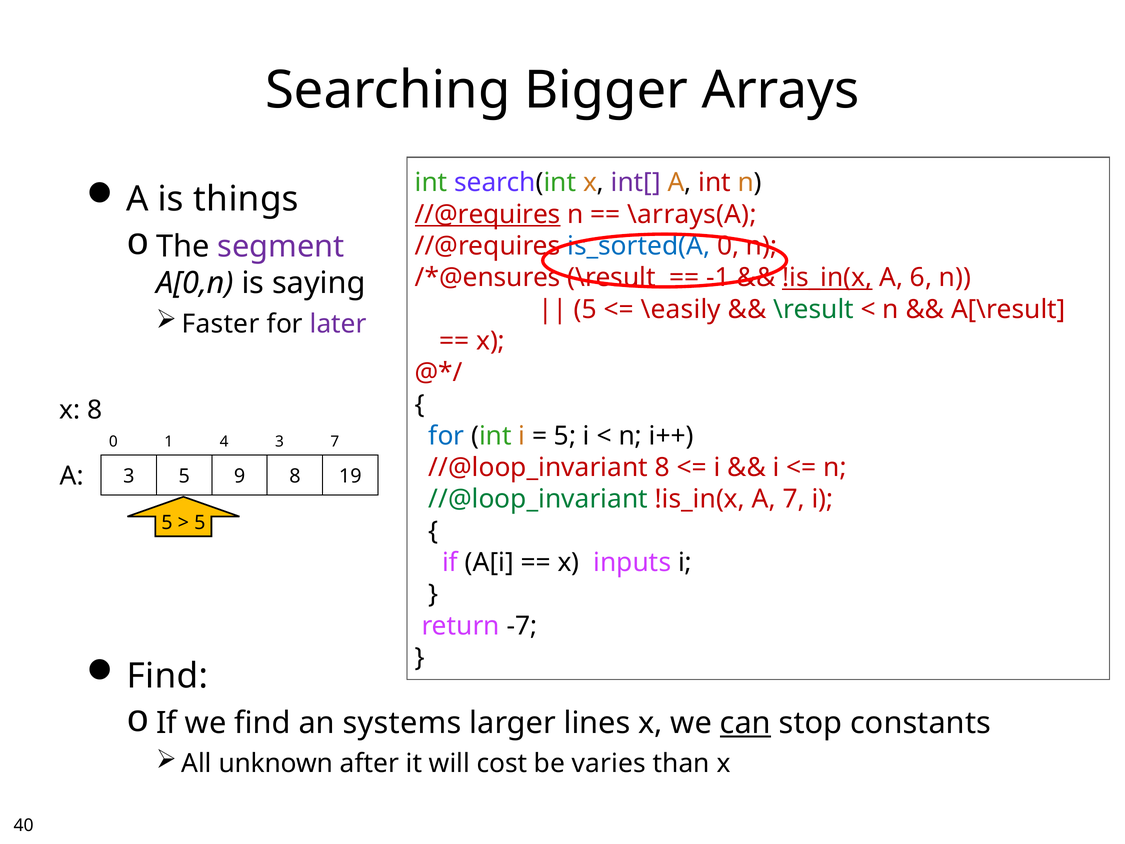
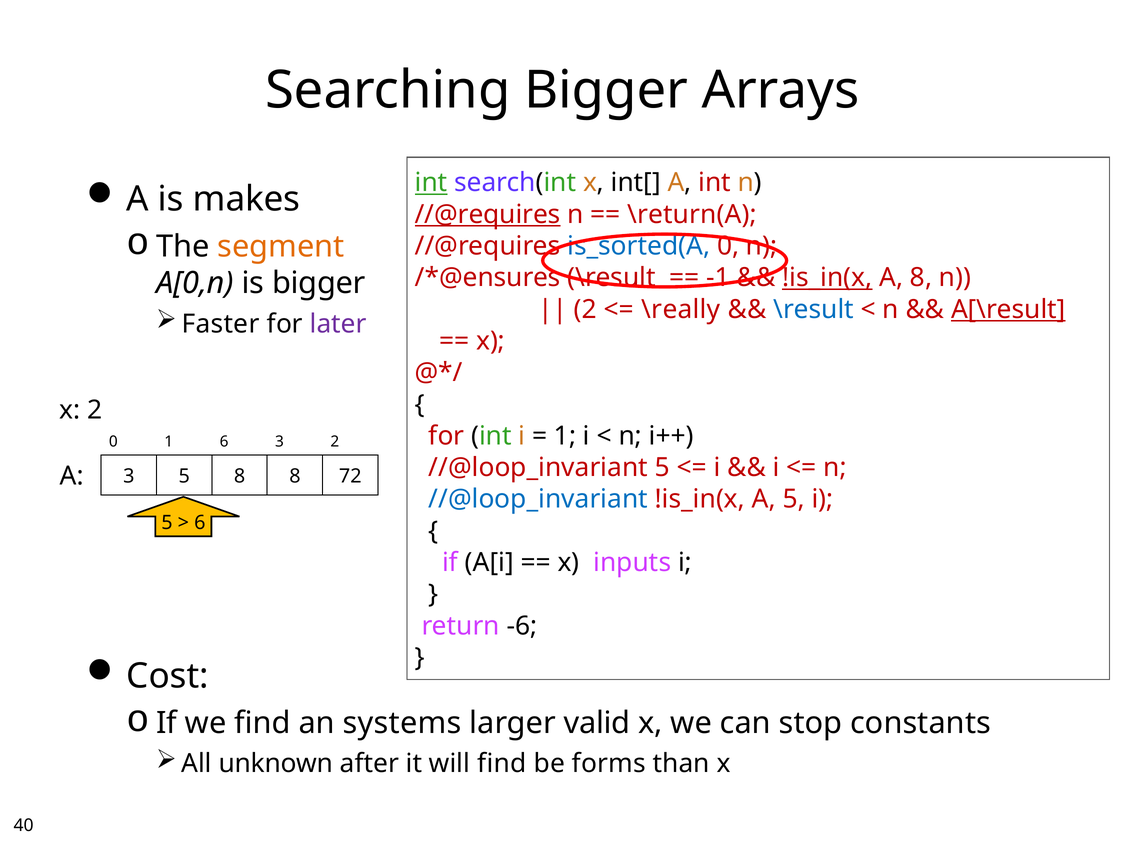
int underline: none -> present (431, 183)
int[ colour: purple -> black (636, 183)
things: things -> makes (246, 199)
\arrays(A: \arrays(A -> \return(A (692, 214)
segment colour: purple -> orange (281, 246)
A 6: 6 -> 8 (921, 278)
is saying: saying -> bigger (319, 283)
5: 5 -> 2 (585, 309)
\easily: \easily -> \really (681, 309)
\result colour: green -> blue (814, 309)
A[\result underline: none -> present (1008, 309)
x 8: 8 -> 2 (95, 410)
for colour: blue -> red (446, 436)
5: 5 -> 1 (565, 436)
1 4: 4 -> 6 (224, 441)
3 7: 7 -> 2 (335, 441)
//@loop_invariant 8: 8 -> 5 (662, 467)
5 9: 9 -> 8 (240, 476)
19: 19 -> 72 (350, 476)
//@loop_invariant colour: green -> blue (538, 499)
A 7: 7 -> 5 (794, 499)
5: 5 -> 6 (200, 523)
-7: -7 -> -6 (522, 626)
Find: Find -> Cost (168, 676)
lines: lines -> valid (597, 723)
can underline: present -> none (745, 723)
will cost: cost -> find (502, 764)
varies: varies -> forms (609, 764)
